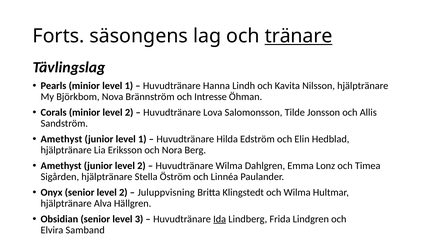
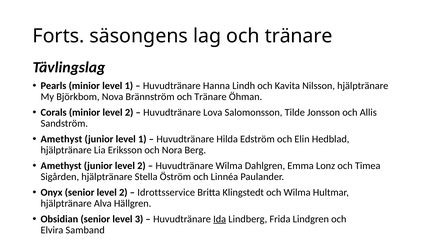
tränare underline: present -> none (299, 36)
Brännström och Intresse: Intresse -> Tränare (210, 97)
Juluppvisning: Juluppvisning -> Idrottsservice (166, 192)
